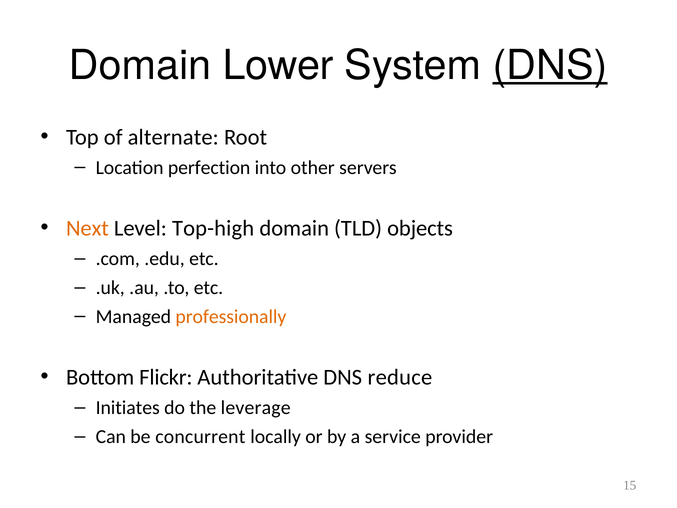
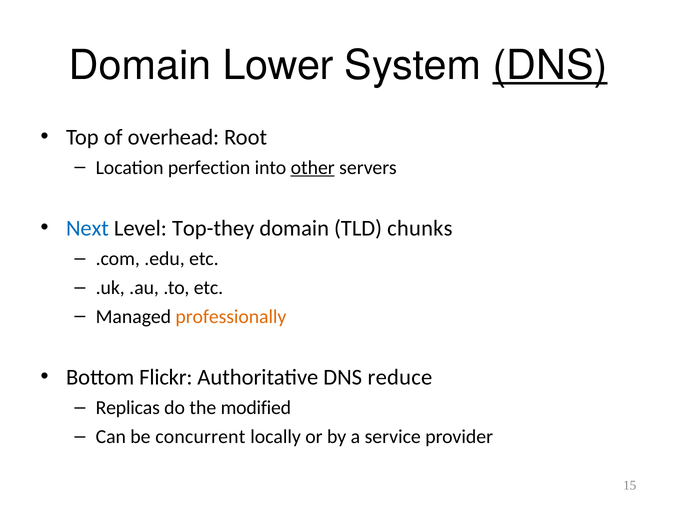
alternate: alternate -> overhead (173, 137)
other underline: none -> present (313, 167)
Next colour: orange -> blue (87, 228)
Top-high: Top-high -> Top-they (213, 228)
objects: objects -> chunks (420, 228)
Initiates: Initiates -> Replicas (128, 407)
leverage: leverage -> modified (256, 407)
